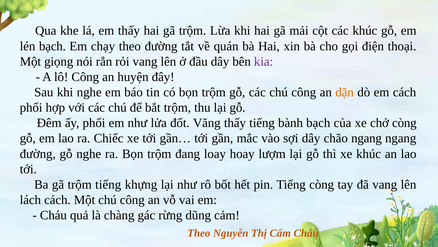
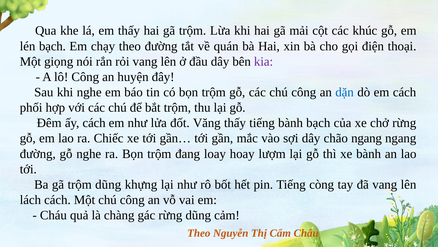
dặn colour: orange -> blue (345, 92)
ấy phối: phối -> cách (94, 123)
chở còng: còng -> rừng (404, 123)
xe khúc: khúc -> bành (369, 153)
trộm tiếng: tiếng -> dũng (108, 184)
